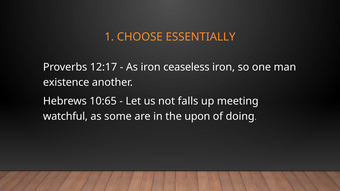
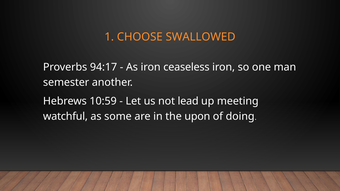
ESSENTIALLY: ESSENTIALLY -> SWALLOWED (201, 37)
12:17: 12:17 -> 94:17 (104, 67)
existence: existence -> semester (66, 82)
10:65: 10:65 -> 10:59 (103, 101)
falls: falls -> lead (188, 101)
